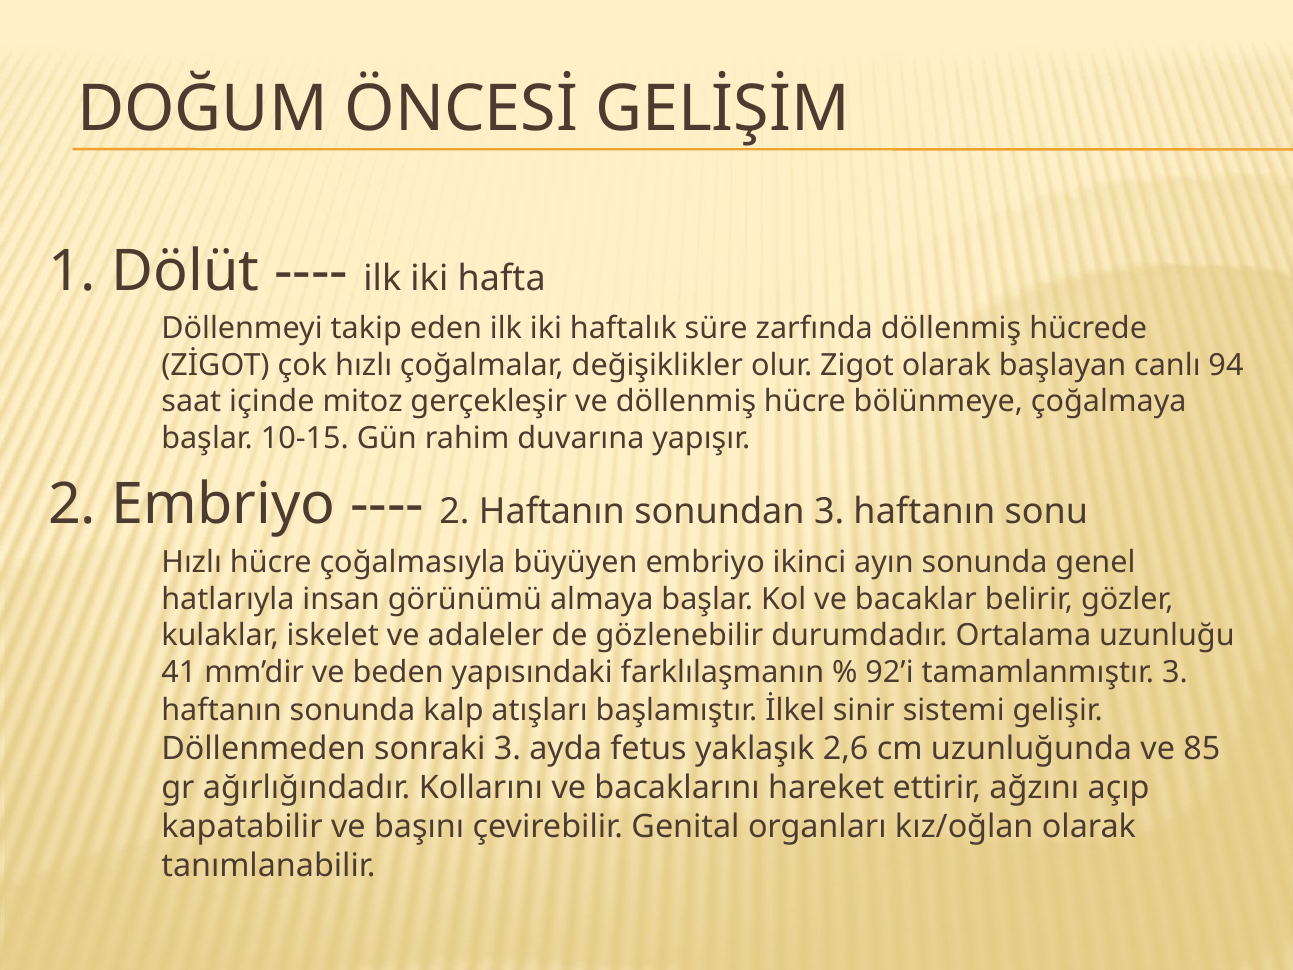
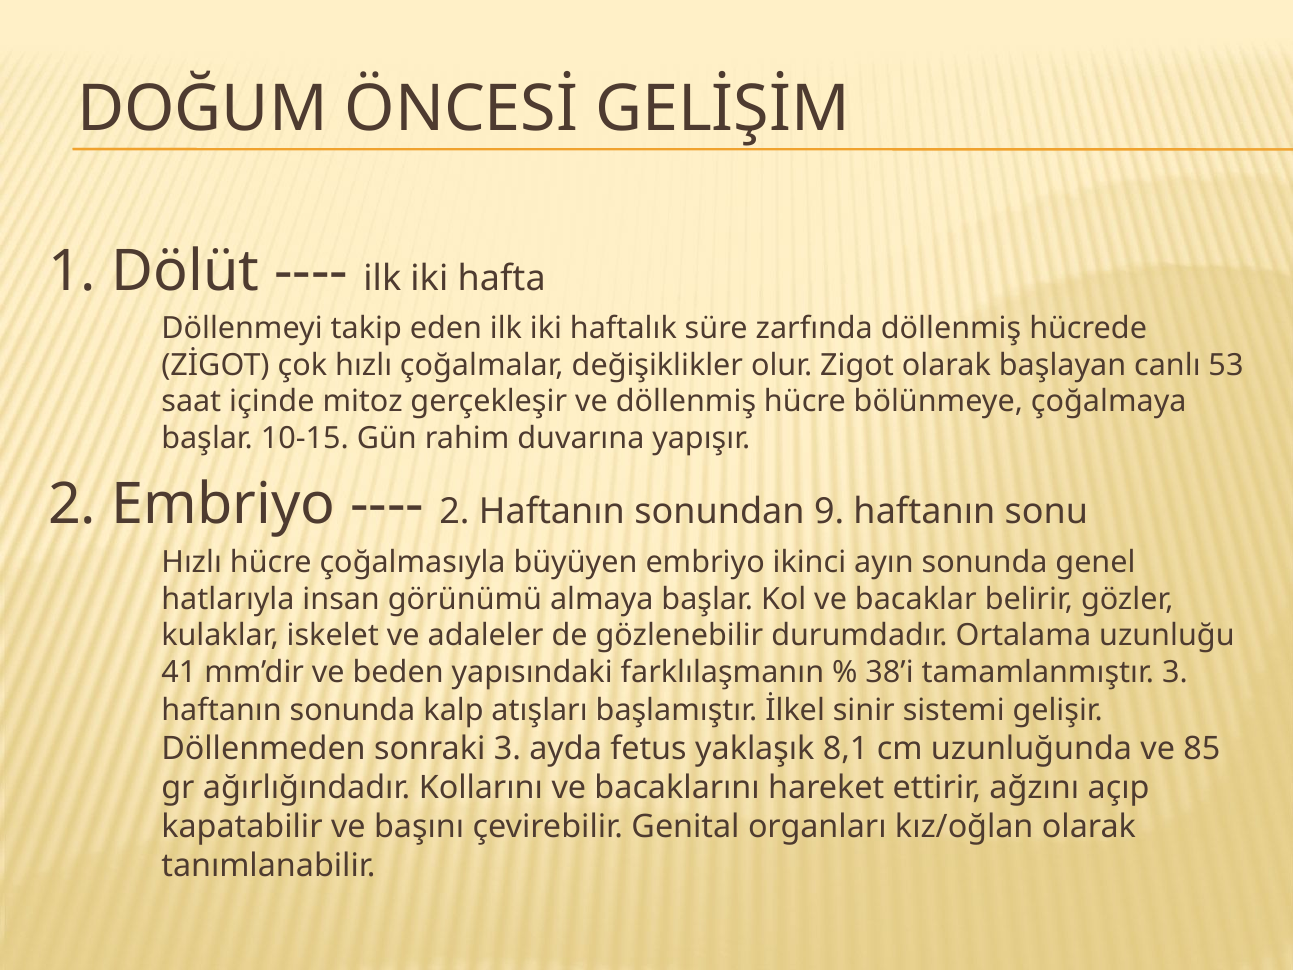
94: 94 -> 53 (1226, 365)
sonundan 3: 3 -> 9 (829, 512)
92’i: 92’i -> 38’i (890, 672)
2,6: 2,6 -> 8,1 (846, 749)
